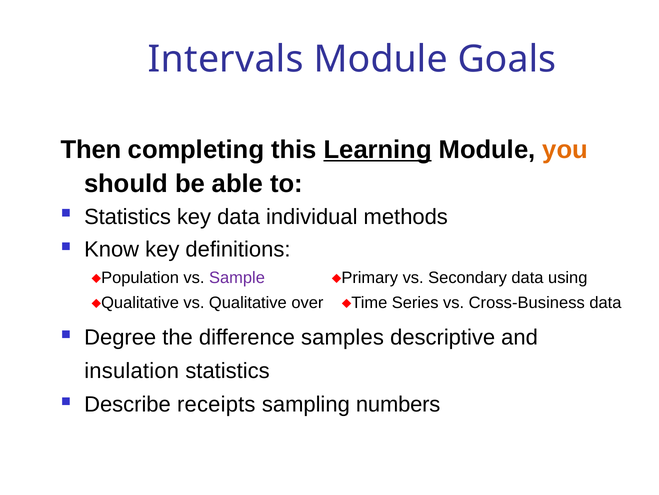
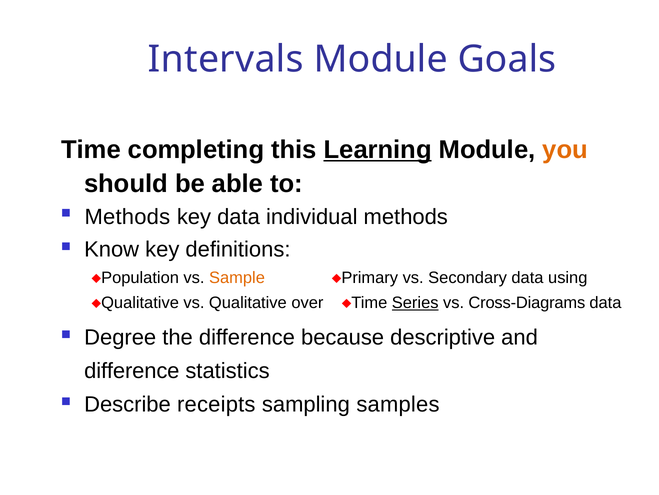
Then: Then -> Time (91, 150)
Statistics: Statistics -> Methods (127, 217)
Sample colour: purple -> orange (237, 277)
Series underline: none -> present (415, 302)
Cross-Business: Cross-Business -> Cross-Diagrams (527, 302)
samples: samples -> because (343, 337)
insulation: insulation -> difference (132, 371)
numbers: numbers -> samples (398, 404)
